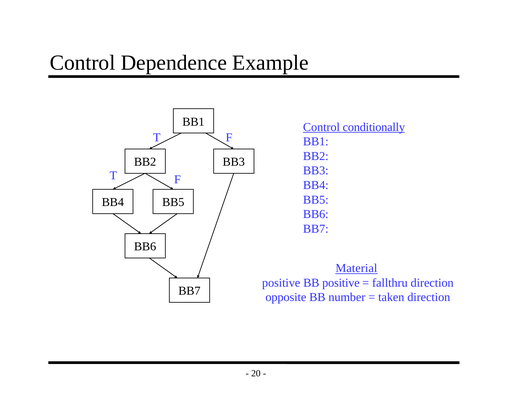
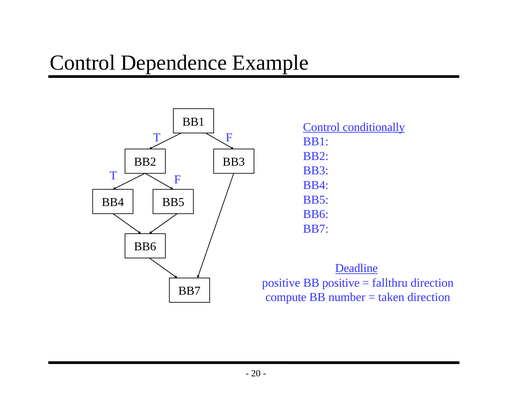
Material: Material -> Deadline (357, 268)
opposite: opposite -> compute (286, 297)
